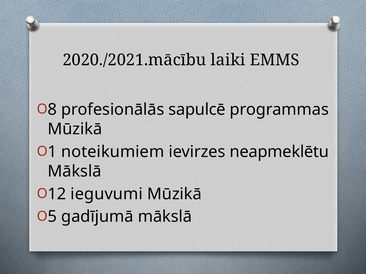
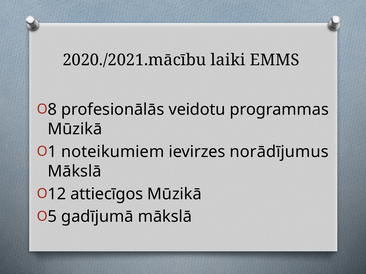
sapulcē: sapulcē -> veidotu (197, 110)
neapmeklētu: neapmeklētu -> norādījumus (279, 152)
ieguvumi: ieguvumi -> attiecīgos (107, 194)
